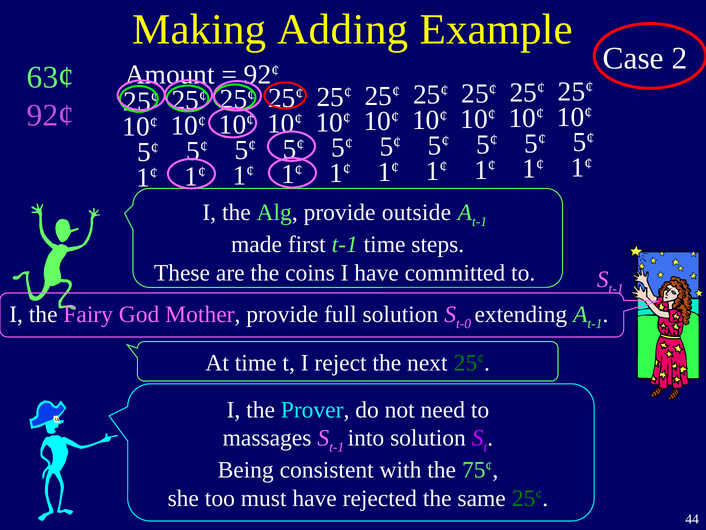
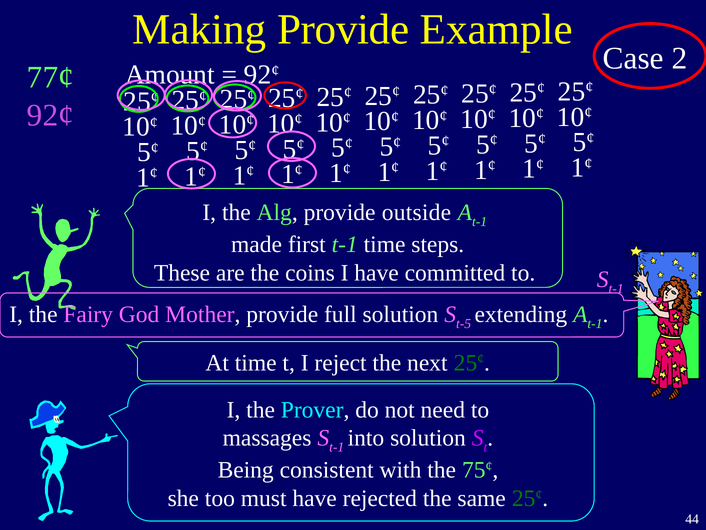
Making Adding: Adding -> Provide (343, 29)
63¢: 63¢ -> 77¢ (50, 77)
t-0: t-0 -> t-5 (464, 323)
